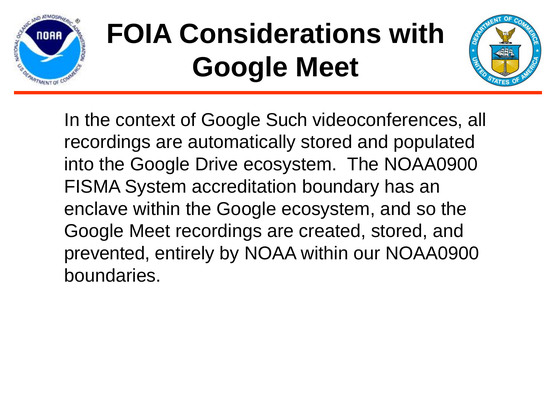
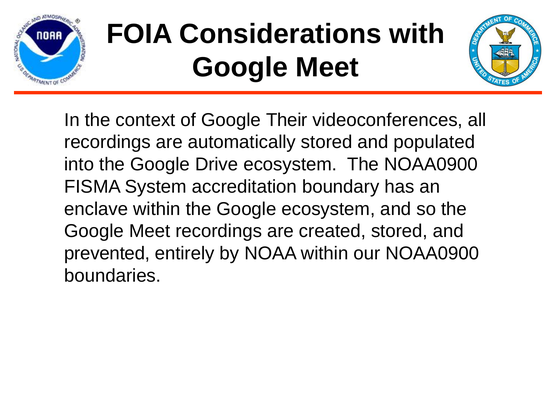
Such: Such -> Their (287, 120)
